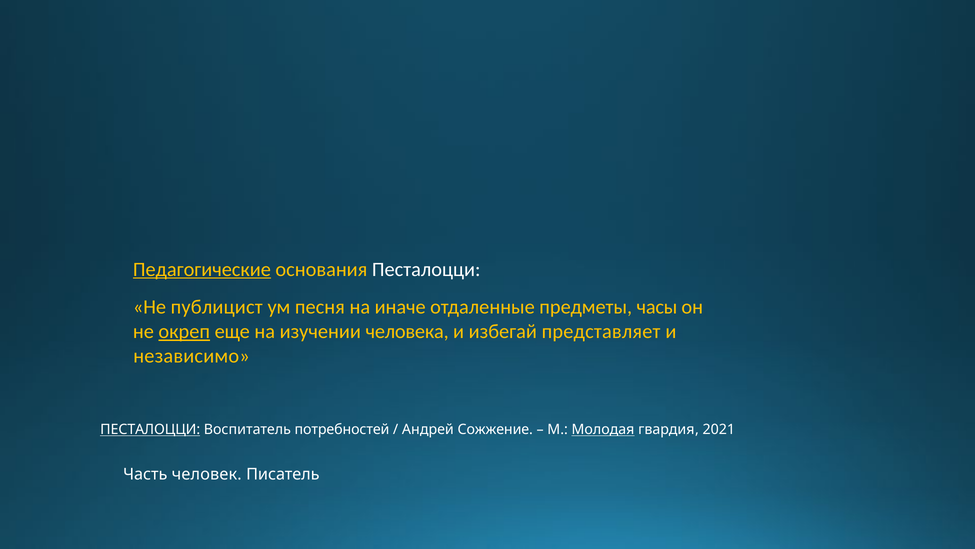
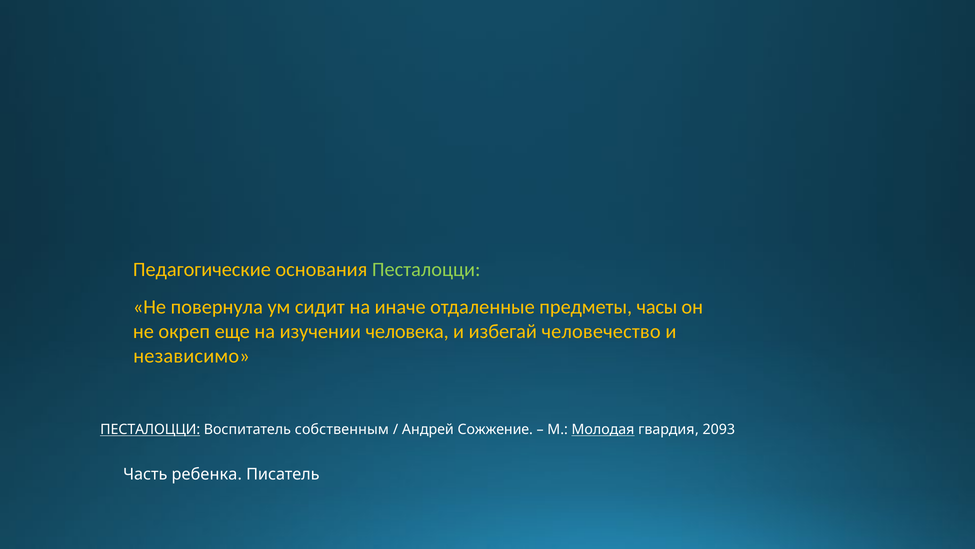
Педагогические underline: present -> none (202, 269)
Песталоцци colour: white -> light green (426, 269)
публицист: публицист -> повернула (217, 307)
песня: песня -> сидит (320, 307)
окреп underline: present -> none (184, 331)
представляет: представляет -> человечество (601, 331)
потребностей: потребностей -> собственным (342, 429)
2021: 2021 -> 2093 (719, 429)
человек: человек -> ребенка (207, 474)
